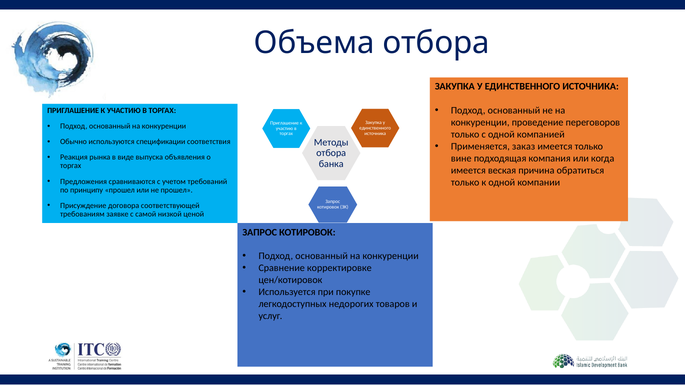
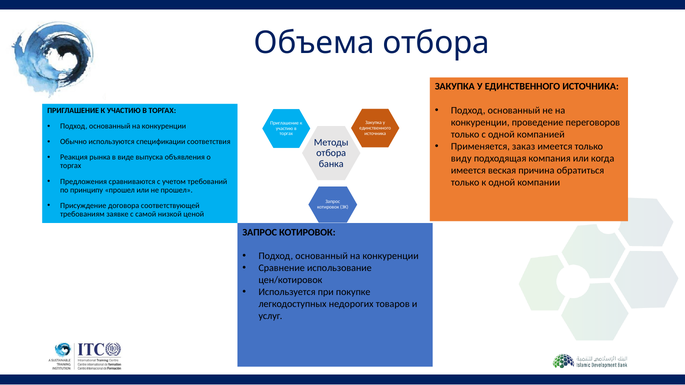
вине: вине -> виду (461, 159)
корректировке: корректировке -> использование (339, 268)
